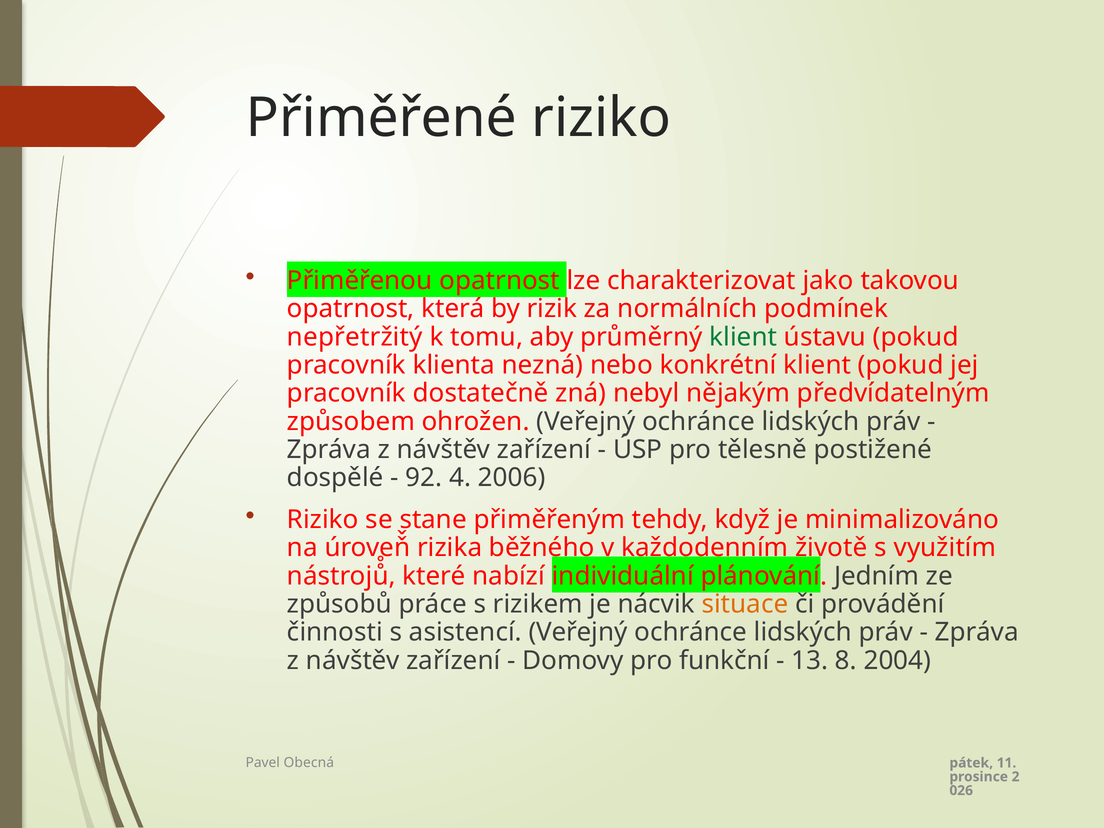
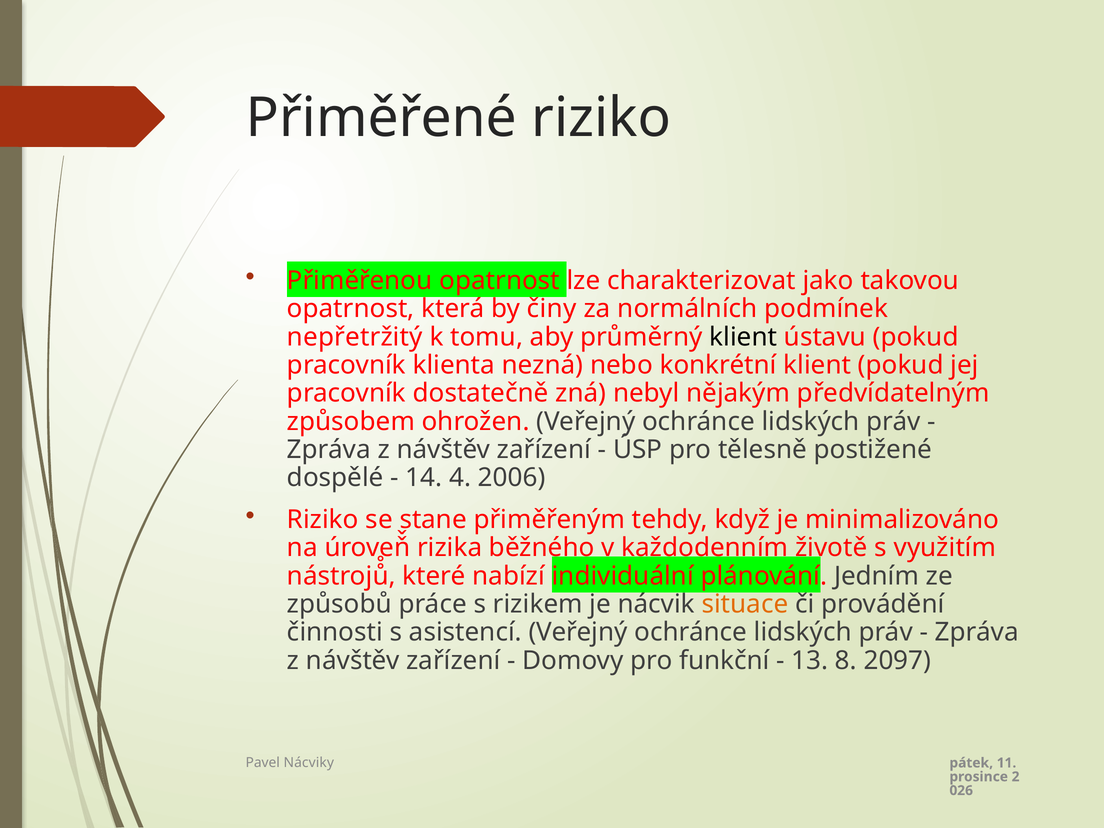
rizik: rizik -> činy (552, 309)
klient colour: green -> black (743, 337)
92: 92 -> 14 (424, 478)
2004: 2004 -> 2097 (897, 661)
Obecná: Obecná -> Nácviky (309, 763)
